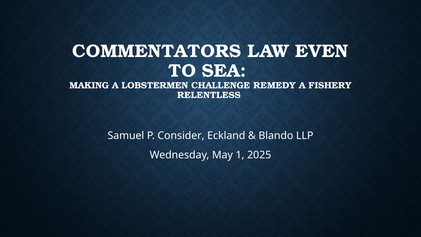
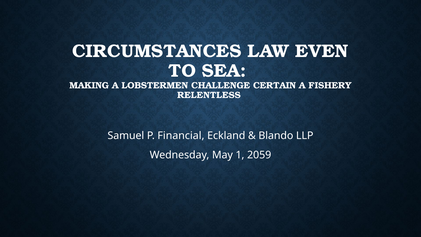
COMMENTATORS: COMMENTATORS -> CIRCUMSTANCES (157, 51)
REMEDY: REMEDY -> CERTAIN (275, 85)
Consider: Consider -> Financial (181, 136)
2025: 2025 -> 2059 (259, 155)
